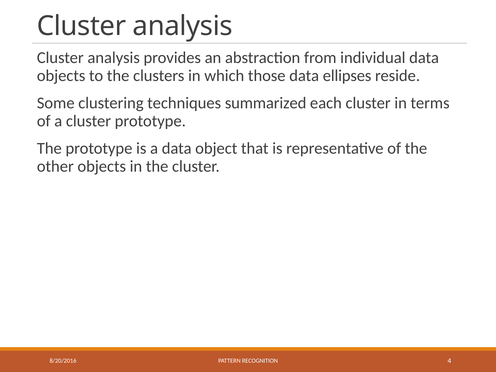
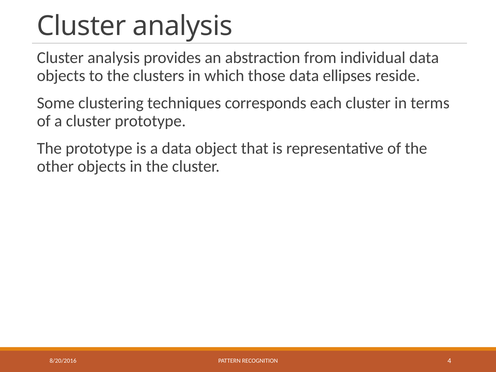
summarized: summarized -> corresponds (266, 103)
